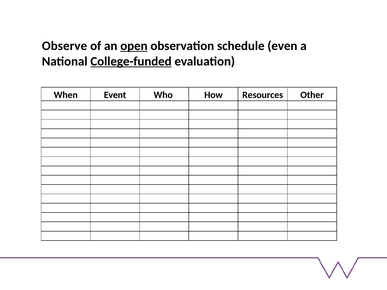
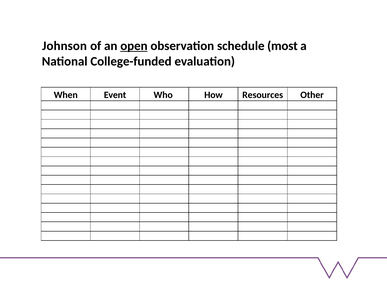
Observe: Observe -> Johnson (65, 46)
even: even -> most (282, 46)
College-funded underline: present -> none (131, 61)
